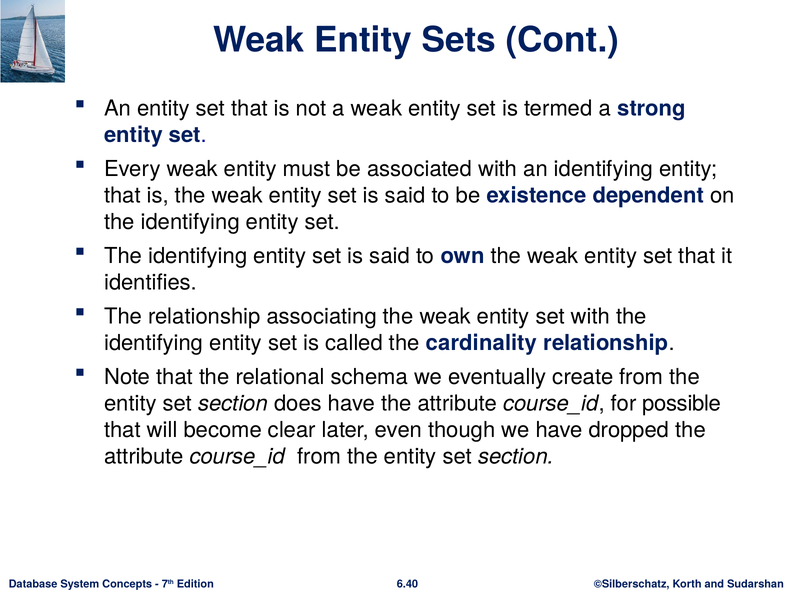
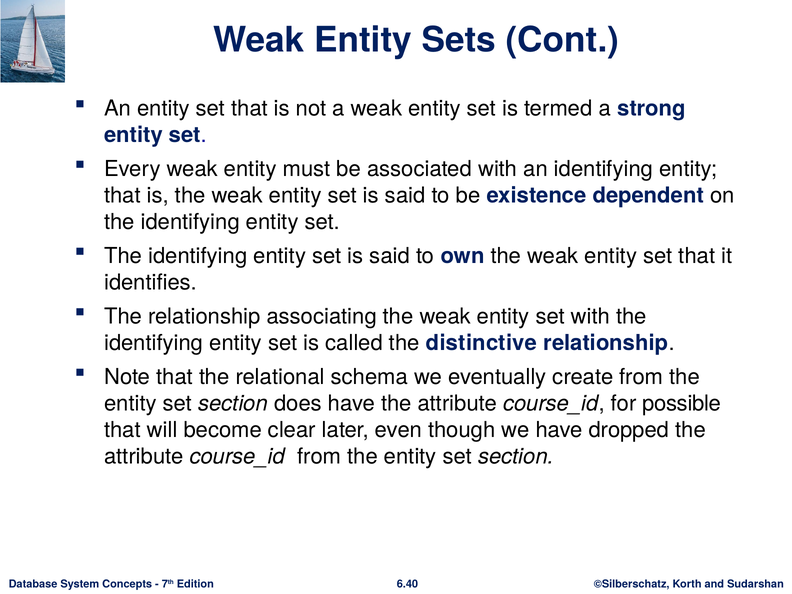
cardinality: cardinality -> distinctive (482, 343)
